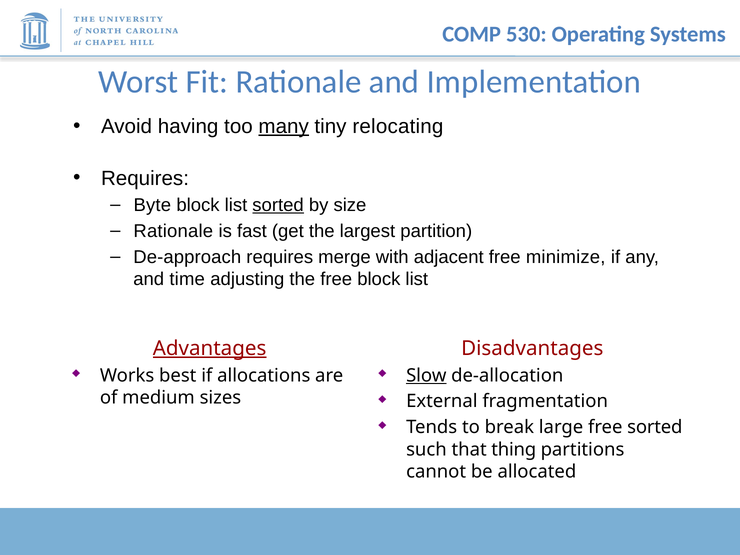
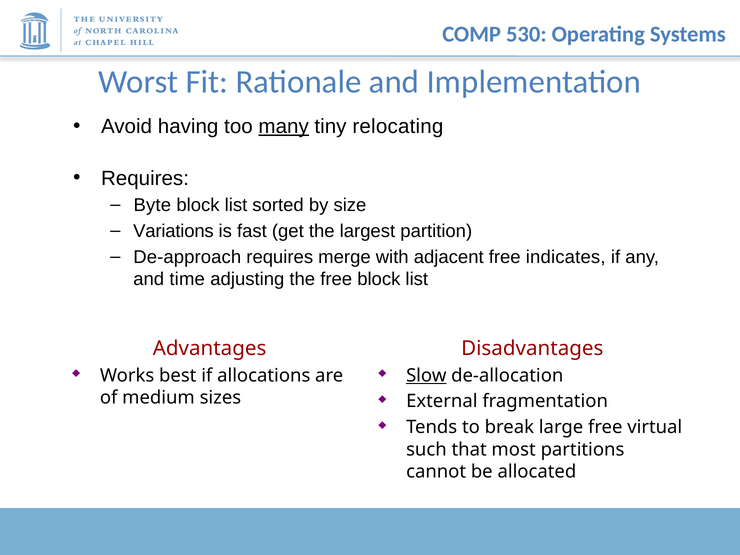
sorted underline: present -> none (278, 205)
Rationale: Rationale -> Variations (173, 231)
minimize: minimize -> indicates (566, 257)
Advantages underline: present -> none (210, 348)
free sorted: sorted -> virtual (655, 427)
thing: thing -> most (514, 449)
